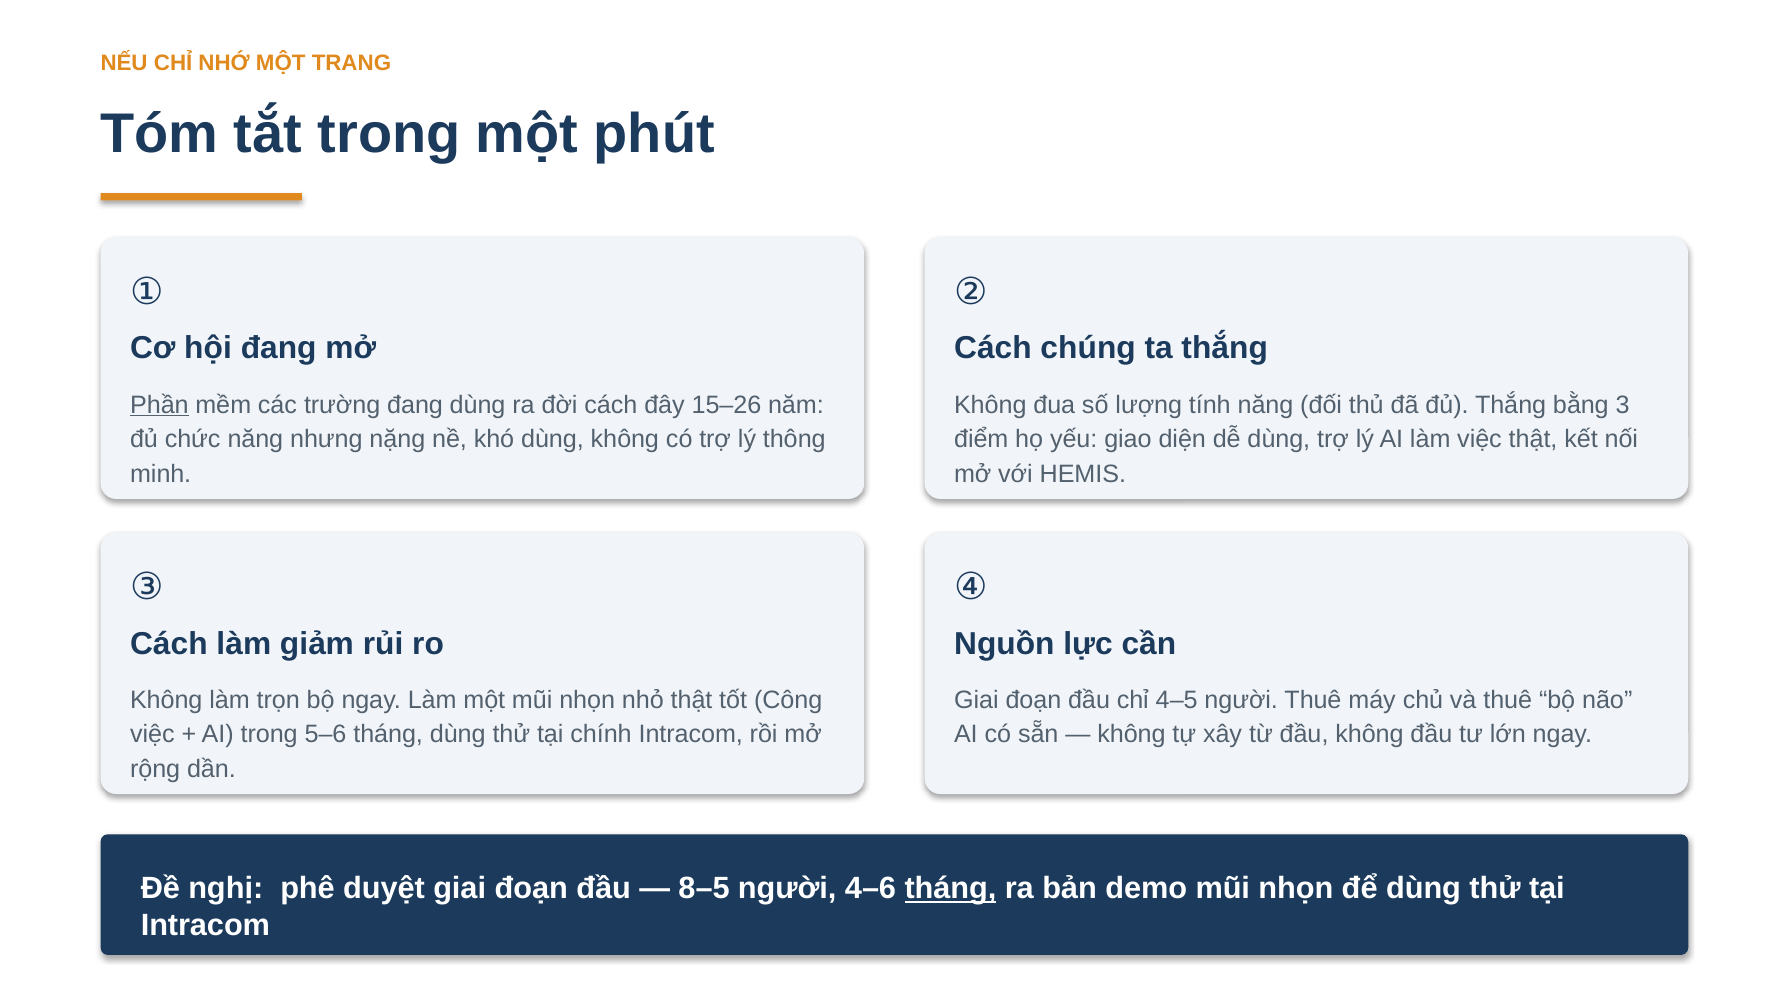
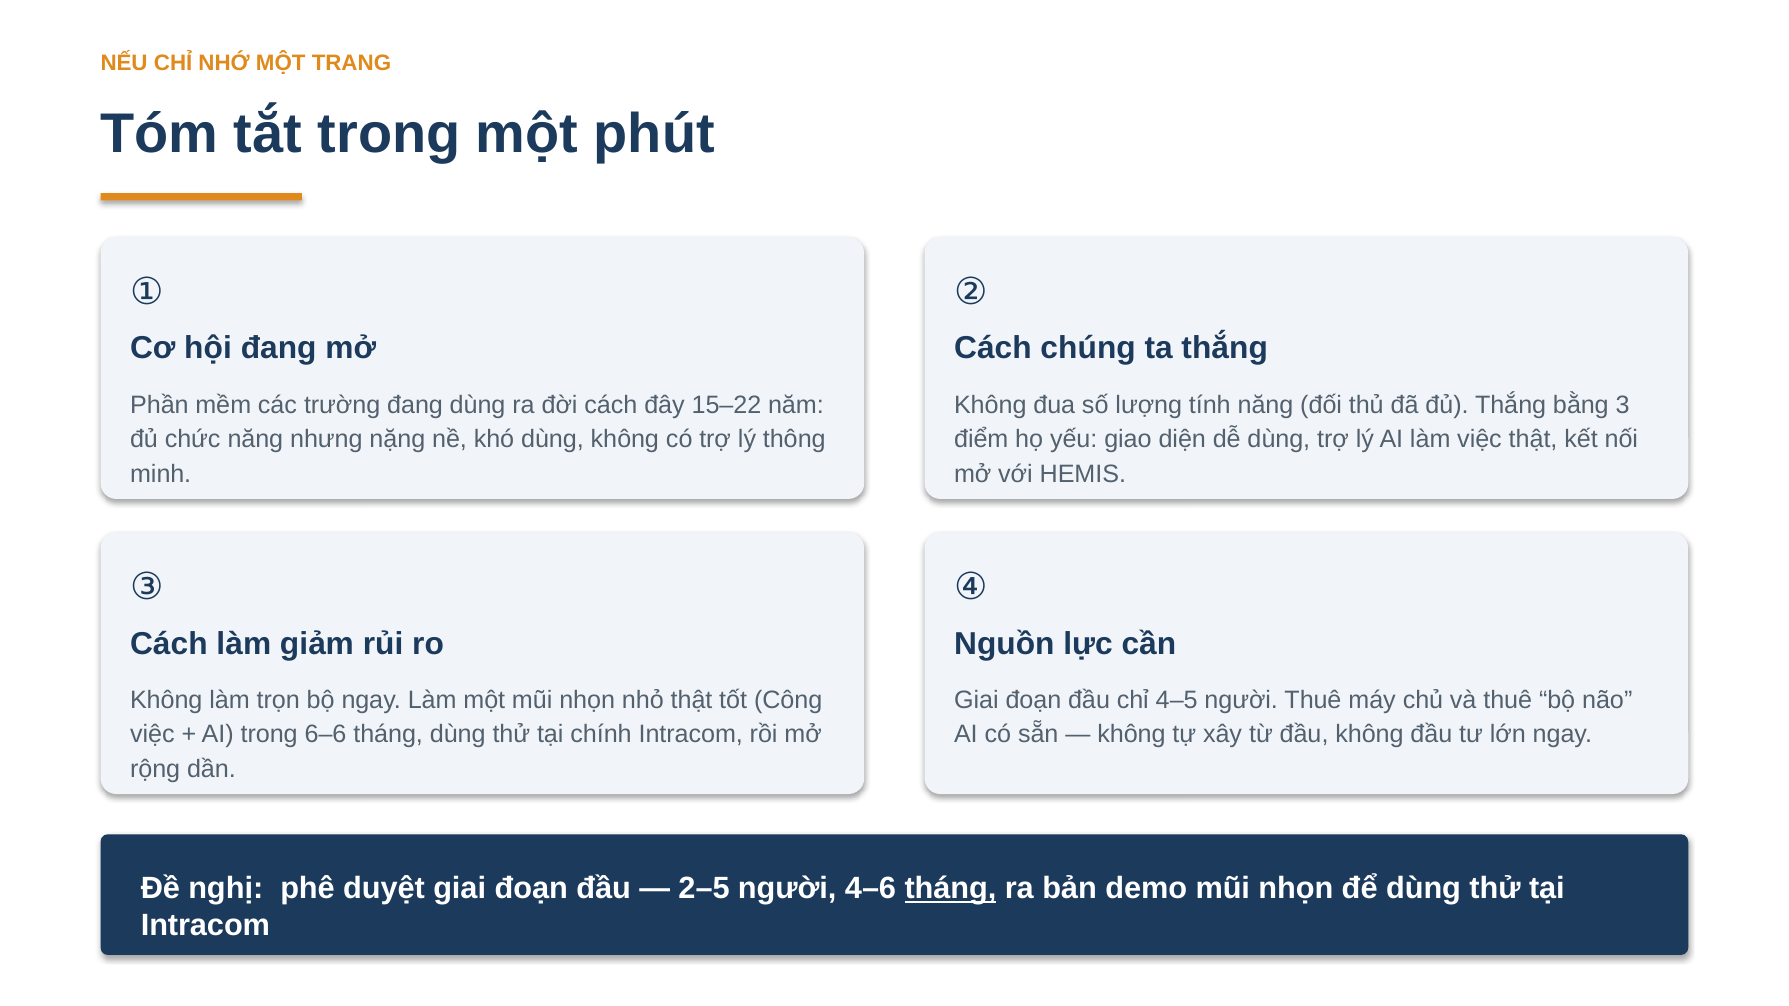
Phần underline: present -> none (159, 405)
15–26: 15–26 -> 15–22 (726, 405)
5–6: 5–6 -> 6–6 (326, 735)
8–5: 8–5 -> 2–5 (704, 889)
